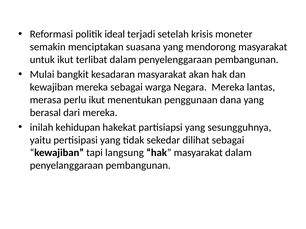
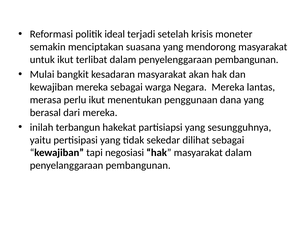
kehidupan: kehidupan -> terbangun (78, 128)
langsung: langsung -> negosiasi (125, 153)
